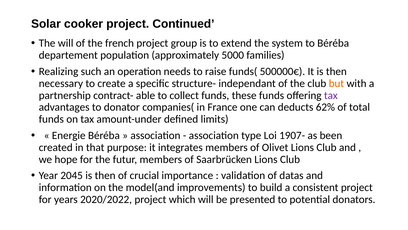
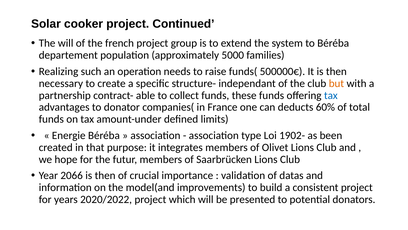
tax colour: purple -> blue (331, 95)
62%: 62% -> 60% (325, 107)
1907-: 1907- -> 1902- (292, 135)
2045: 2045 -> 2066 (72, 175)
